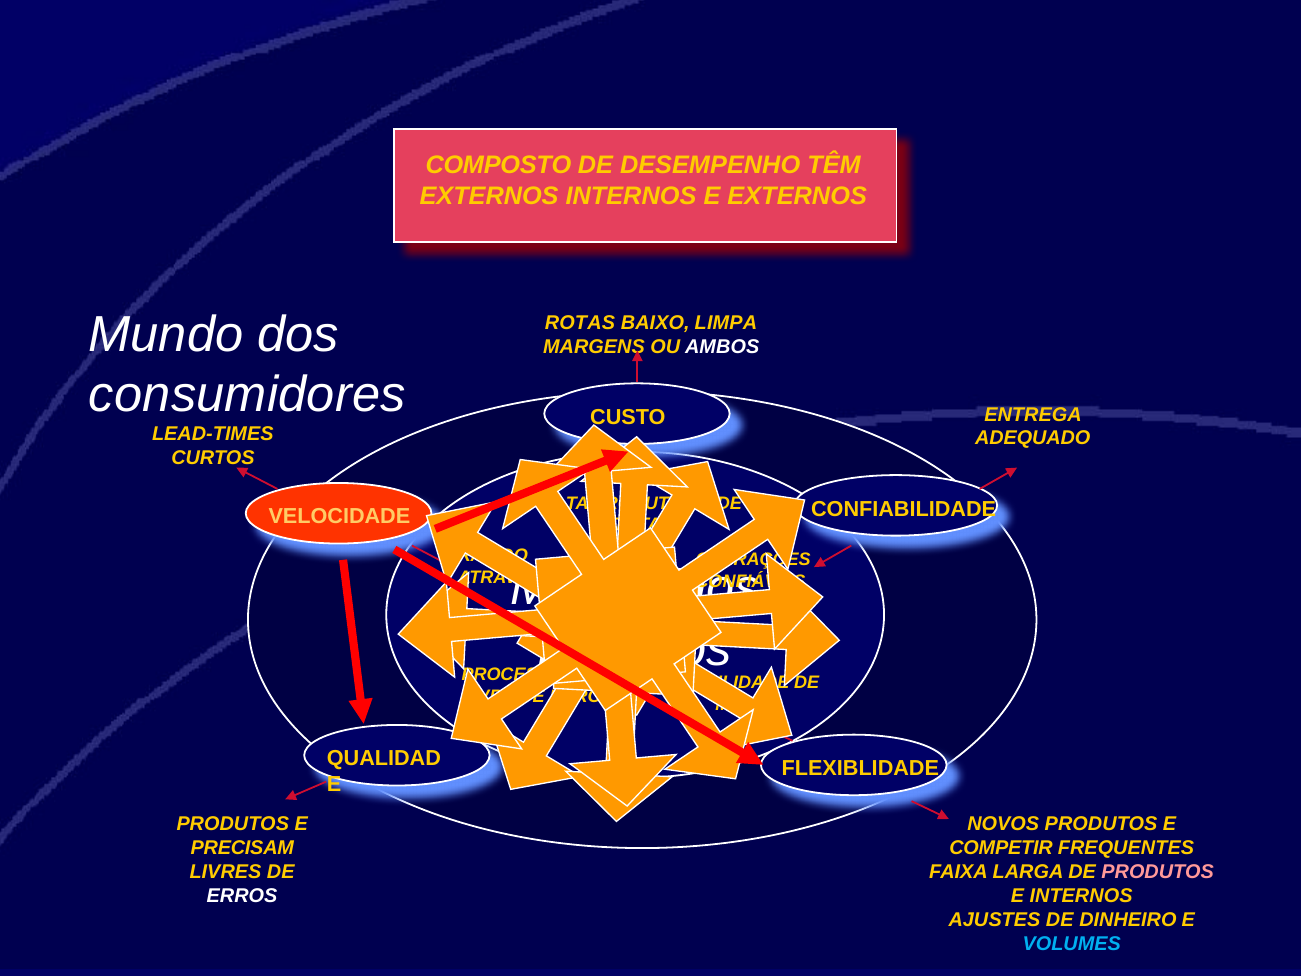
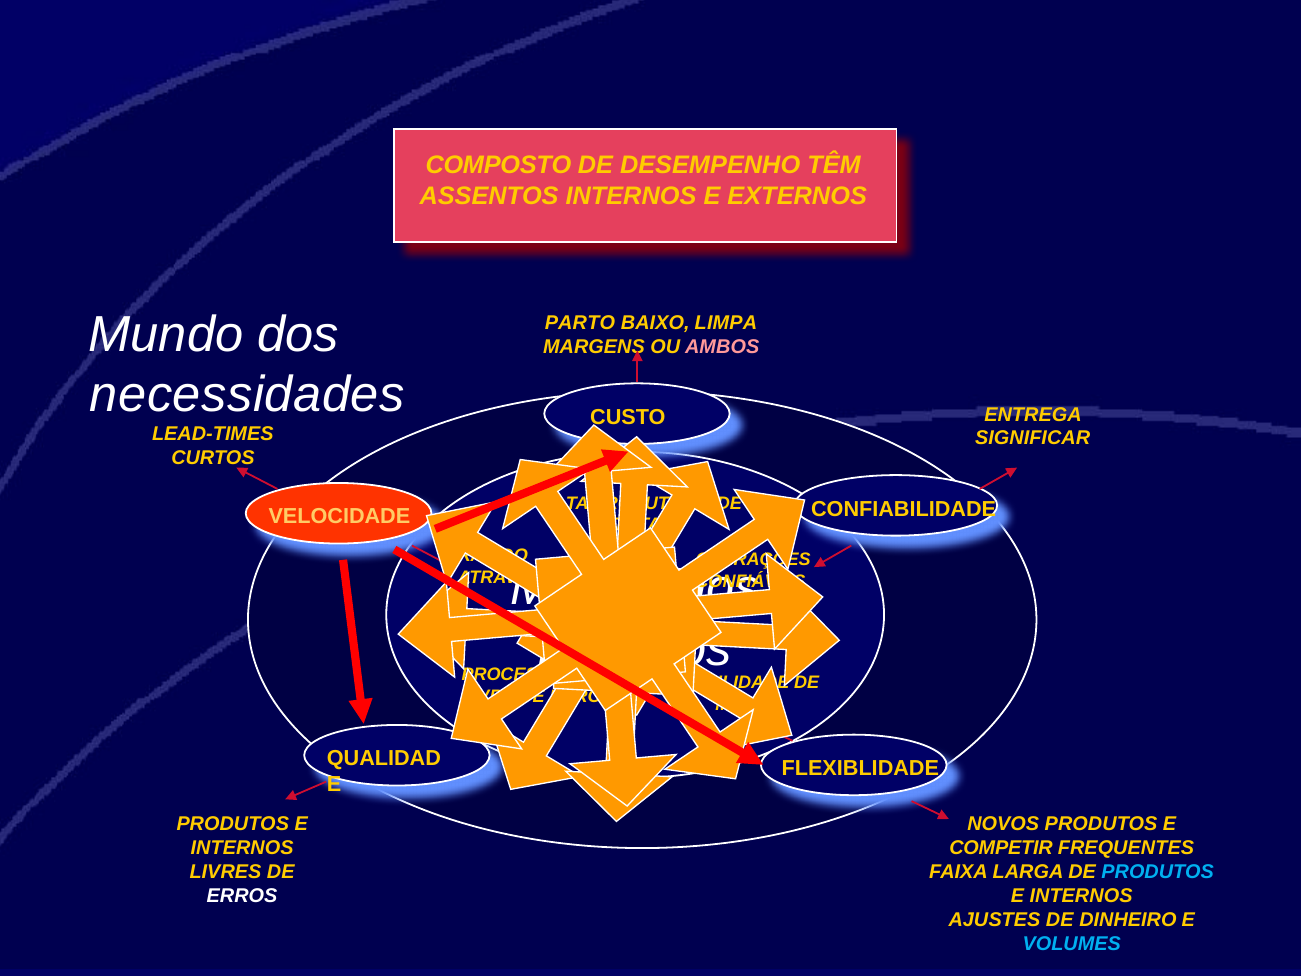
EXTERNOS: EXTERNOS -> ASSENTOS (489, 196)
ROTAS: ROTAS -> PARTO (580, 323)
AMBOS colour: white -> pink (722, 347)
consumidores: consumidores -> necessidades (247, 395)
ADEQUADO: ADEQUADO -> SIGNIFICAR (1033, 438)
PRECISAM: PRECISAM -> INTERNOS (242, 848)
PRODUTOS colour: pink -> light blue (1158, 872)
